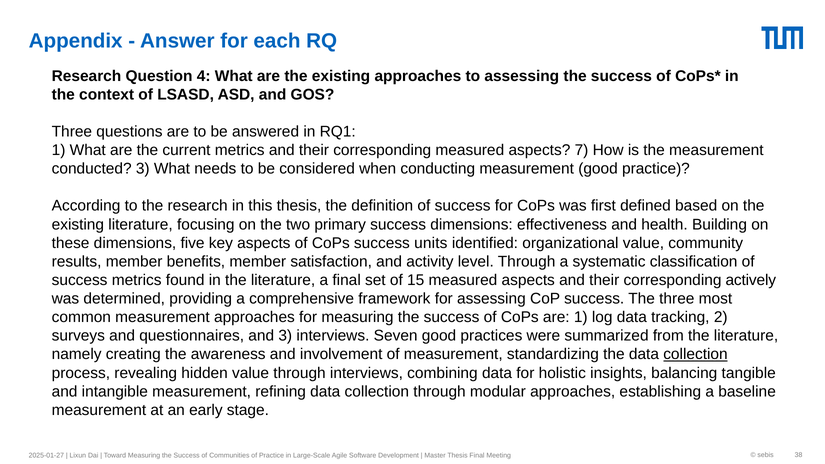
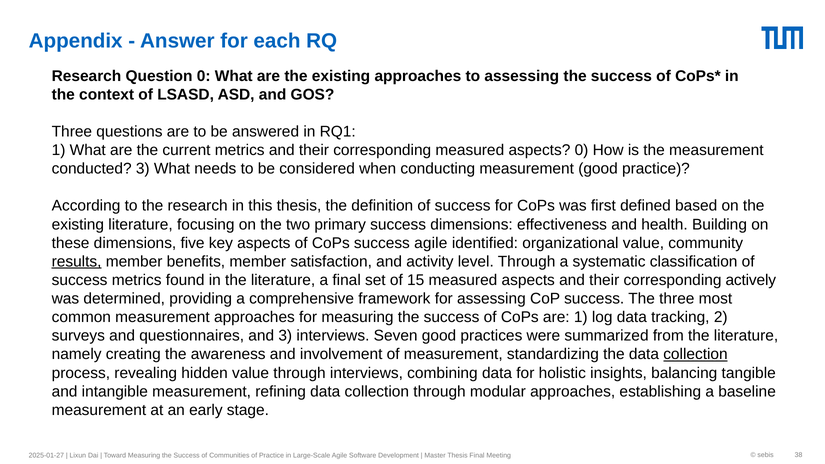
Question 4: 4 -> 0 (204, 76)
aspects 7: 7 -> 0 (582, 150)
success units: units -> agile (431, 243)
results underline: none -> present (77, 262)
